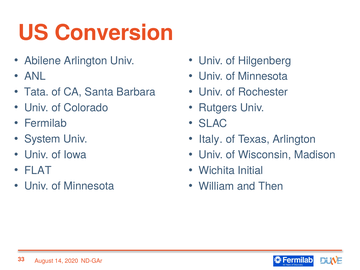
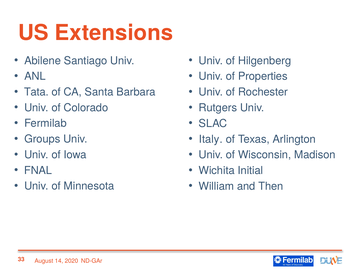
Conversion: Conversion -> Extensions (114, 33)
Abilene Arlington: Arlington -> Santiago (86, 61)
Minnesota: Minnesota -> Properties (263, 76)
System: System -> Groups (42, 139)
FLAT: FLAT -> FNAL (38, 170)
